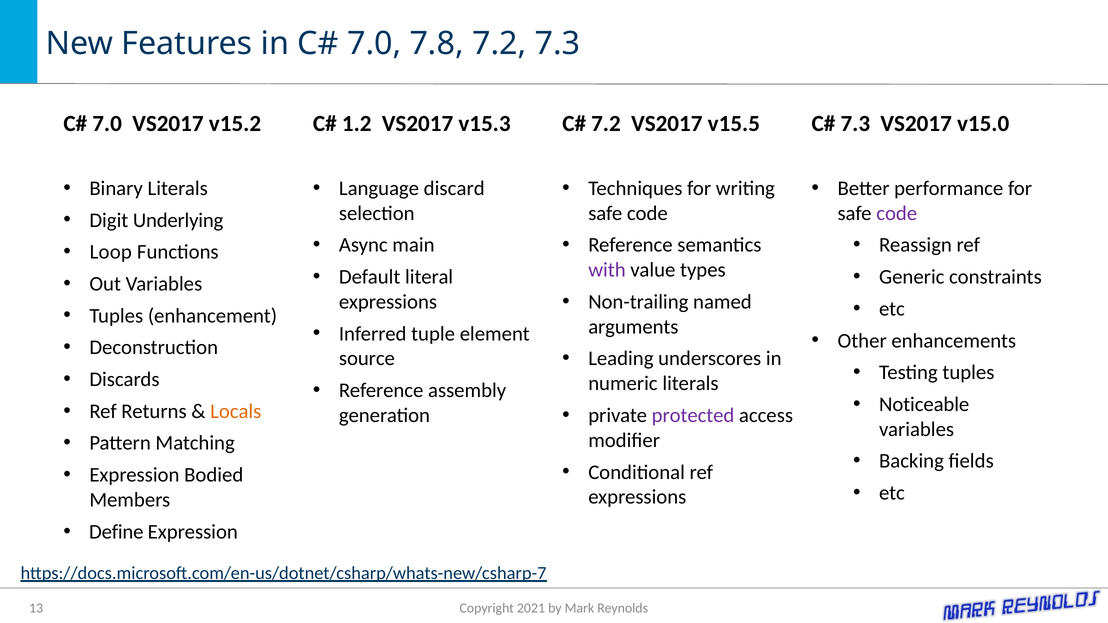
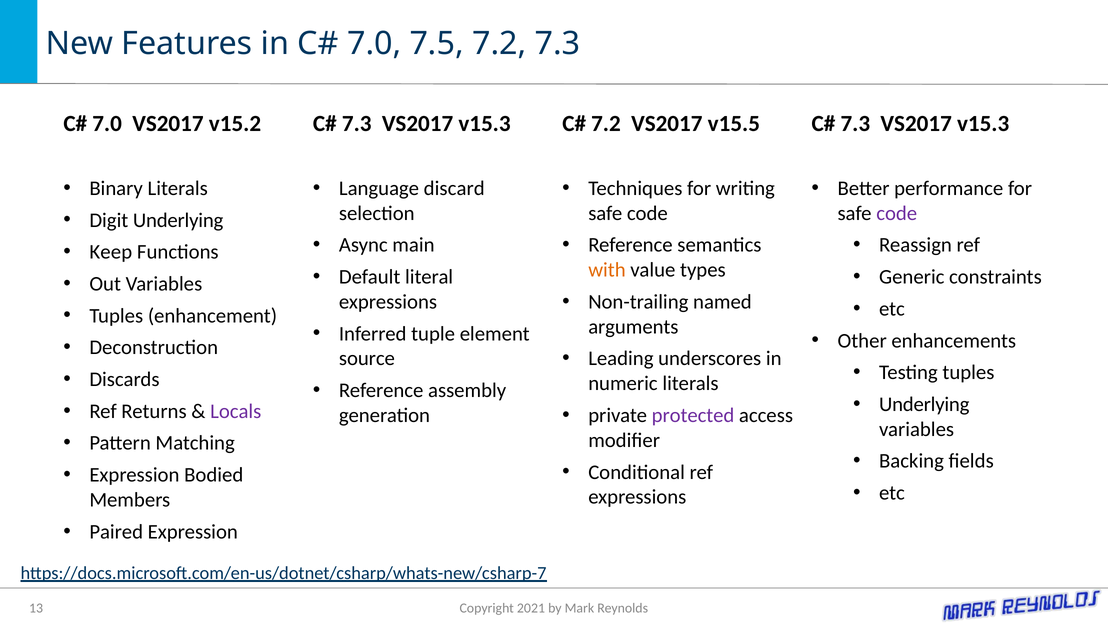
7.8: 7.8 -> 7.5 (437, 44)
1.2: 1.2 -> 7.3 (357, 123)
v15.0: v15.0 -> v15.3 (983, 123)
Loop: Loop -> Keep (111, 252)
with colour: purple -> orange (607, 270)
Noticeable: Noticeable -> Underlying (924, 405)
Locals colour: orange -> purple (236, 411)
Define: Define -> Paired (116, 532)
